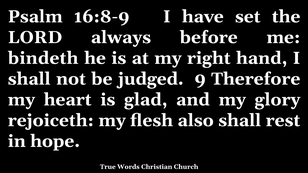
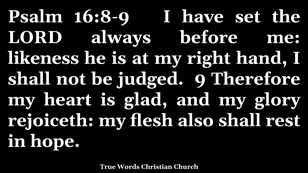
bindeth: bindeth -> likeness (43, 58)
